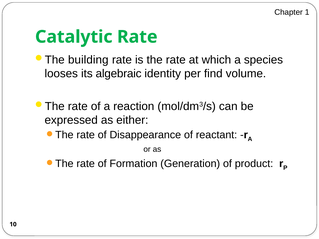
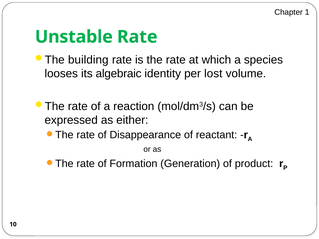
Catalytic: Catalytic -> Unstable (74, 37)
find: find -> lost (213, 74)
